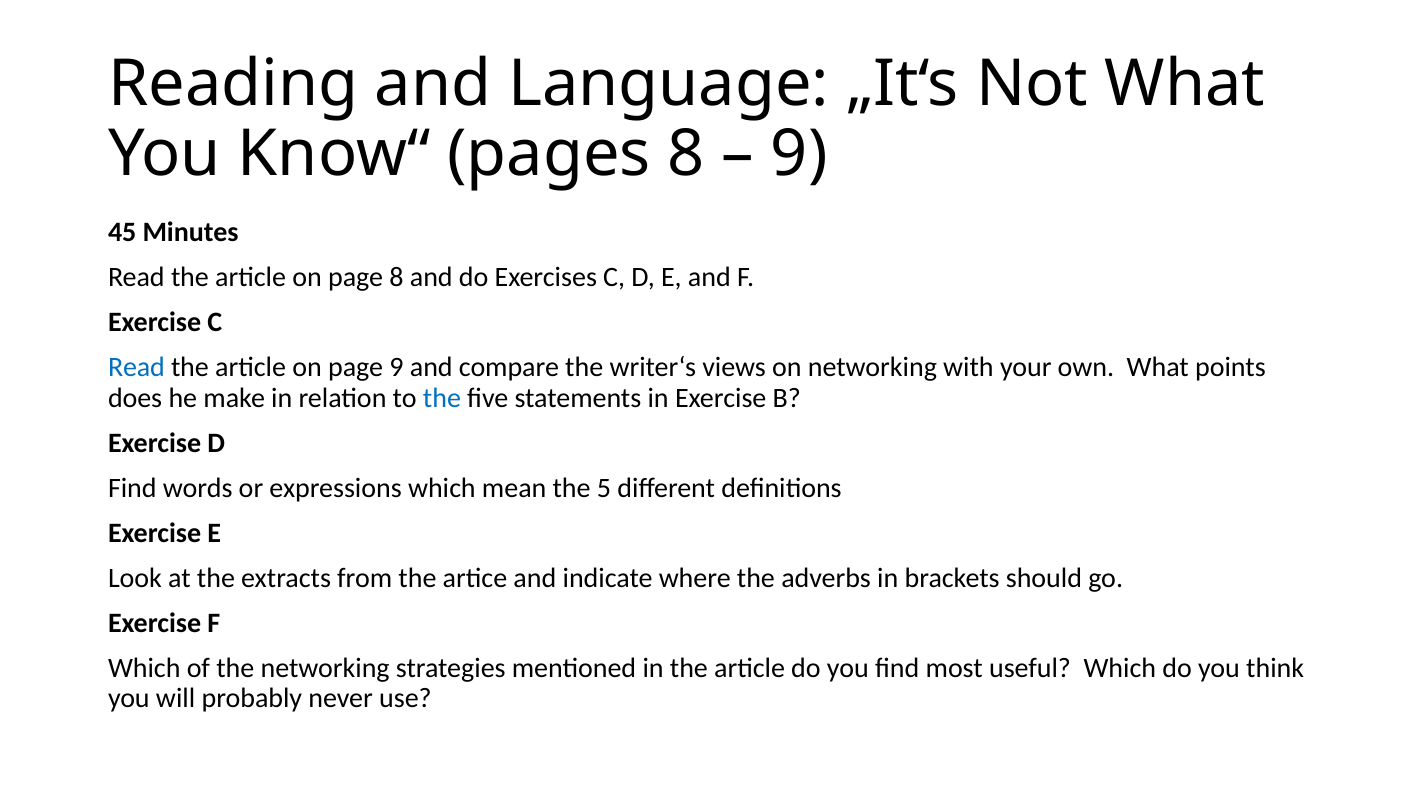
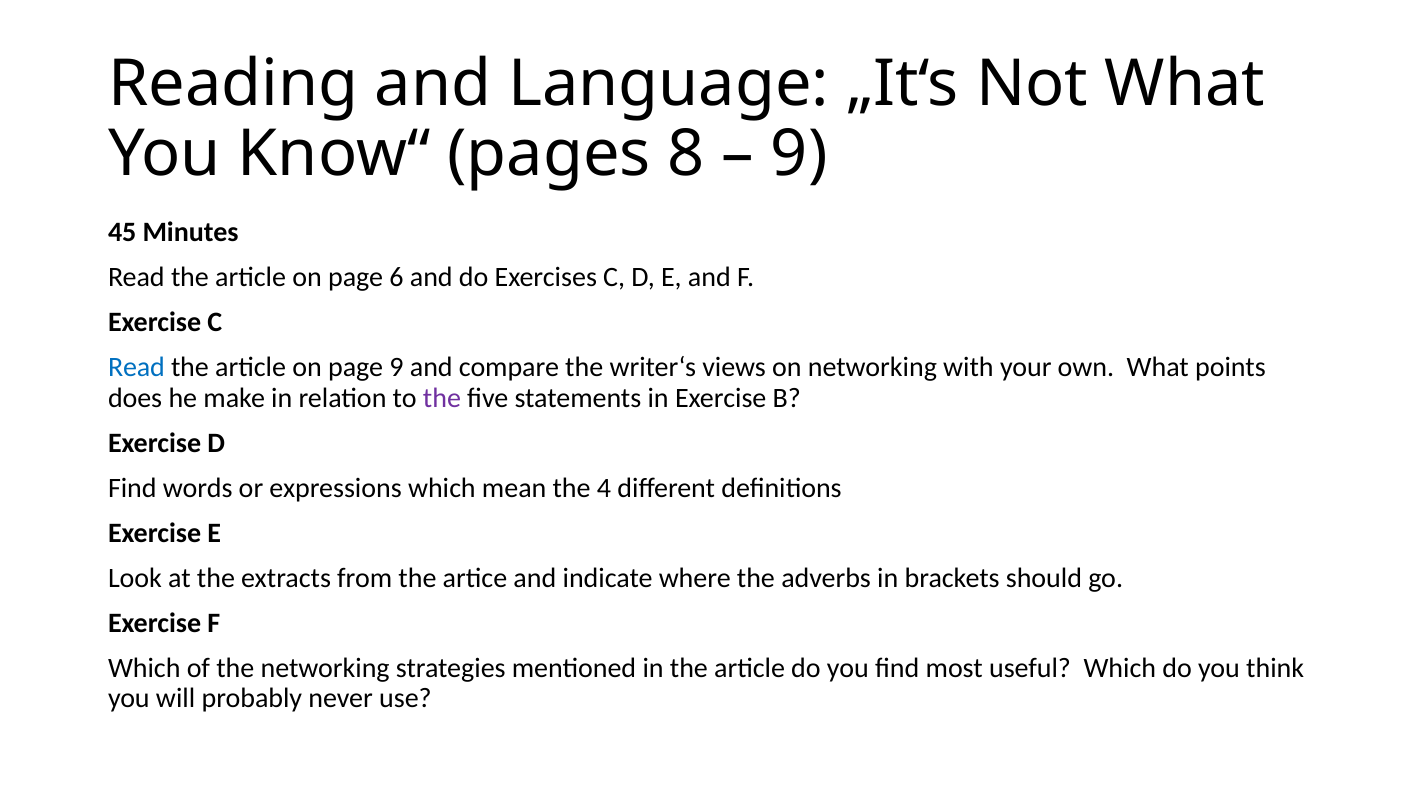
page 8: 8 -> 6 (396, 278)
the colour: blue -> purple (442, 398)
5: 5 -> 4 (604, 488)
